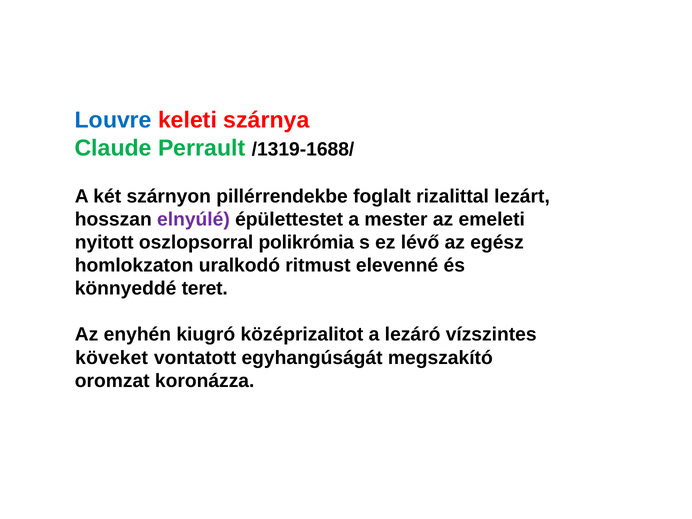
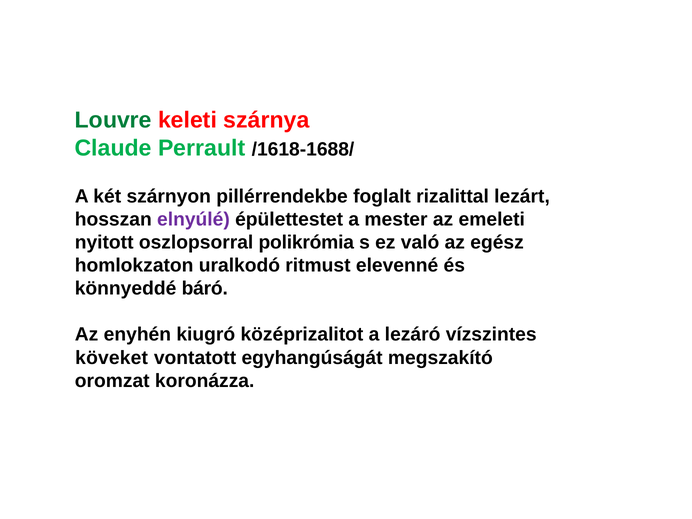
Louvre colour: blue -> green (113, 120)
/1319-1688/: /1319-1688/ -> /1618-1688/ (303, 149)
lévő: lévő -> való (420, 242)
teret: teret -> báró (205, 288)
